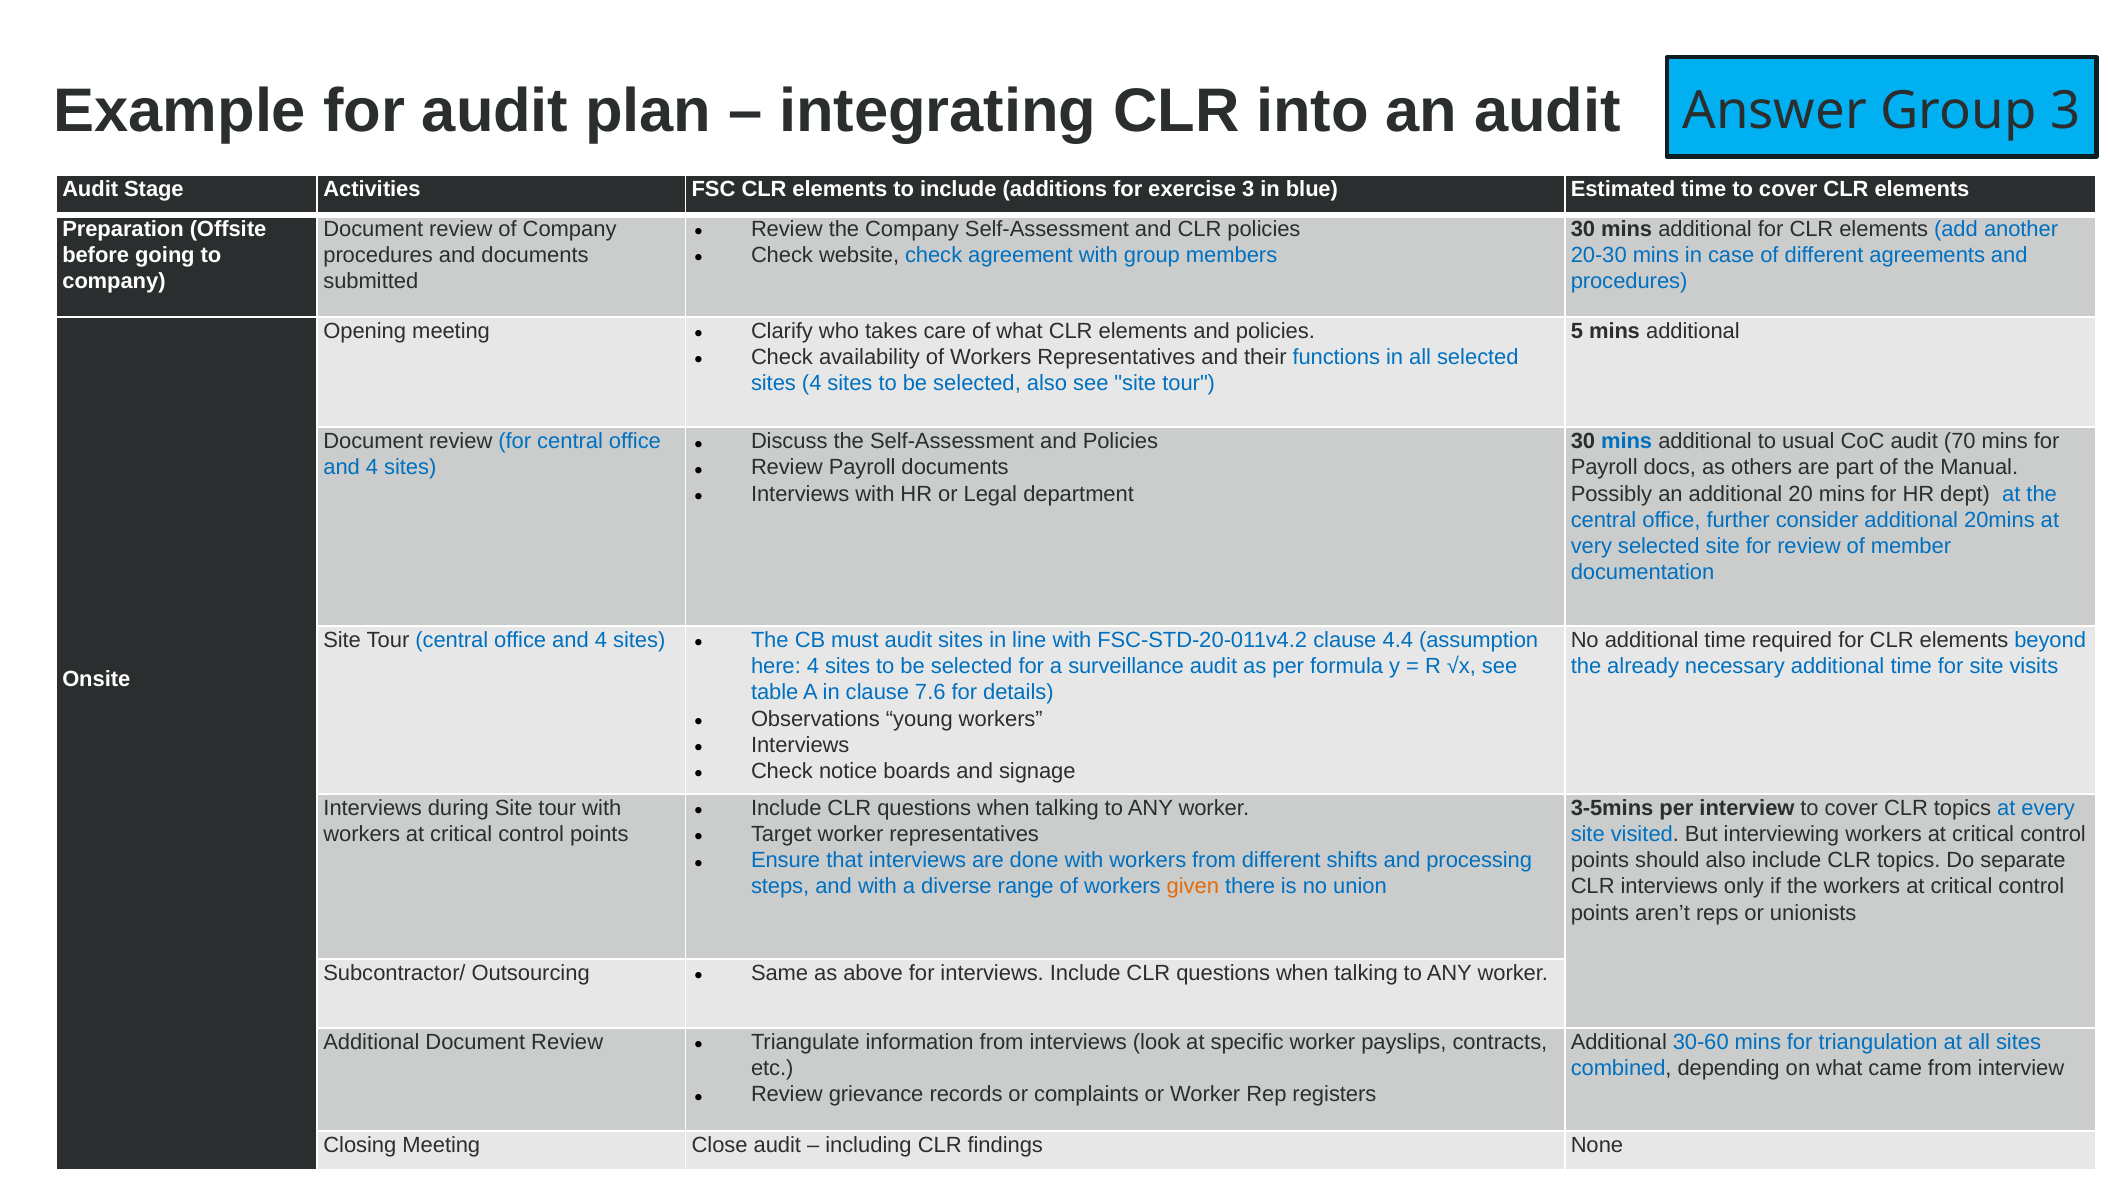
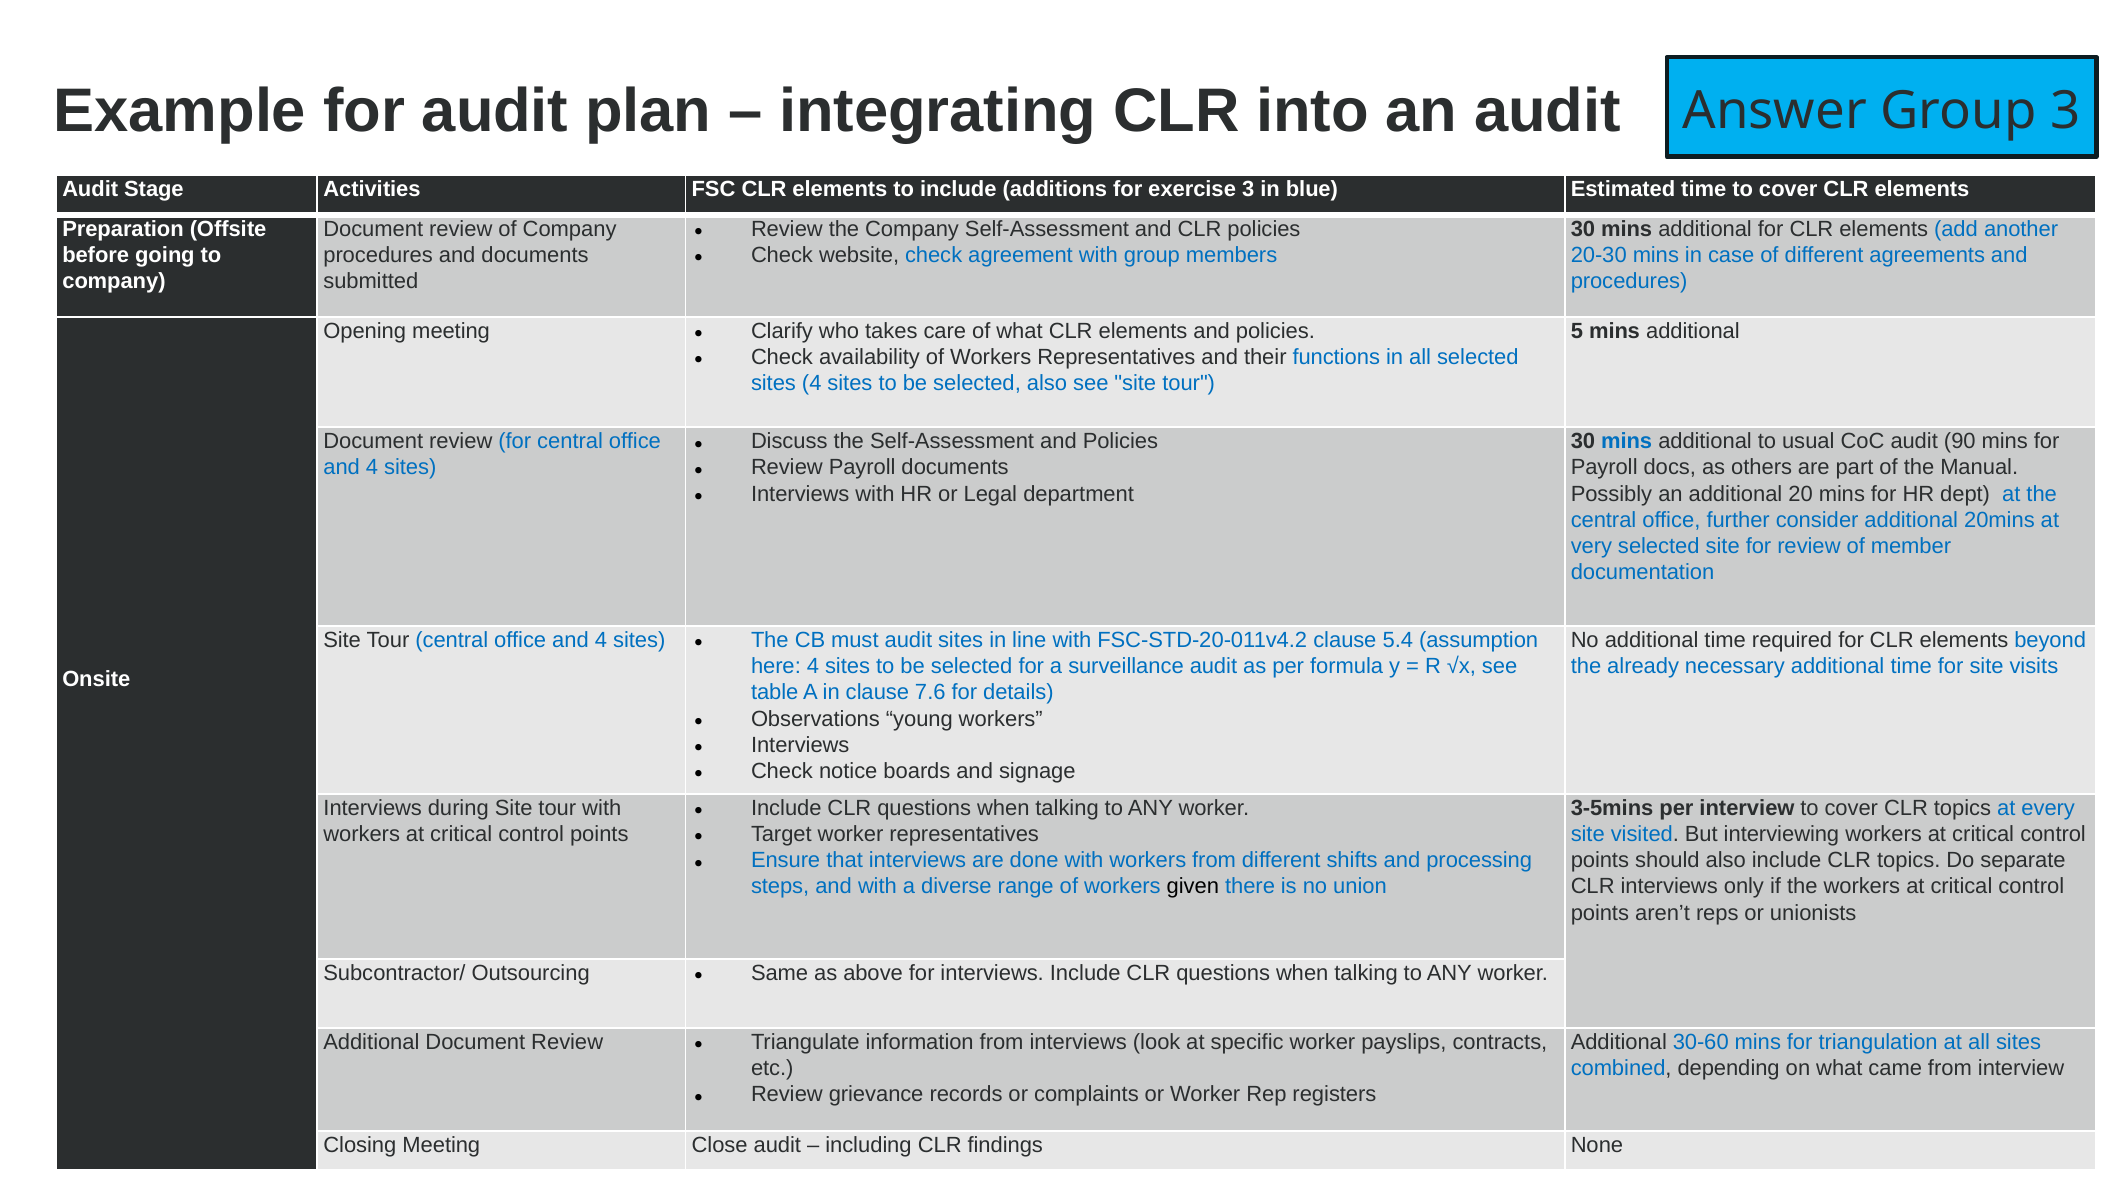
70: 70 -> 90 (1960, 441)
4.4: 4.4 -> 5.4 (1398, 640)
given colour: orange -> black (1193, 887)
